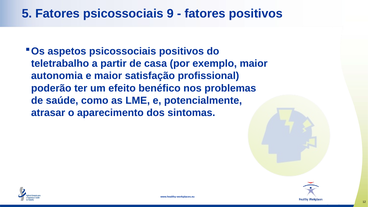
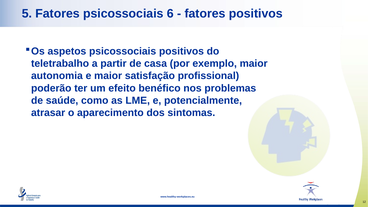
9: 9 -> 6 (170, 14)
